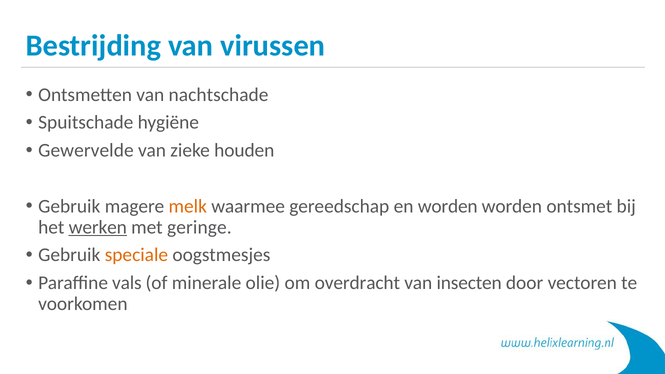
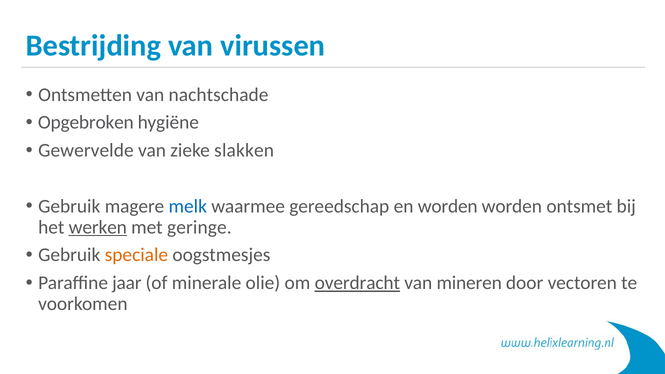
Spuitschade: Spuitschade -> Opgebroken (86, 123)
houden: houden -> slakken (244, 150)
melk colour: orange -> blue (188, 206)
vals: vals -> jaar (127, 283)
overdracht underline: none -> present (357, 283)
insecten: insecten -> mineren (469, 283)
